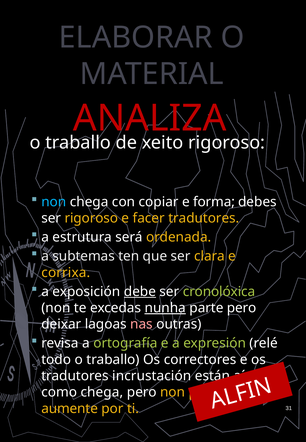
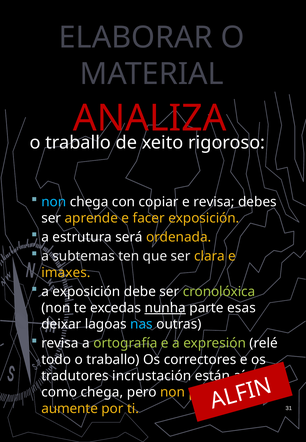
e forma: forma -> revisa (214, 202)
ser rigoroso: rigoroso -> aprende (91, 218)
facer tradutores: tradutores -> exposición (204, 218)
corrixa: corrixa -> imaxes (66, 273)
debe underline: present -> none (140, 292)
parte pero: pero -> esas (241, 308)
nas colour: pink -> light blue (141, 324)
